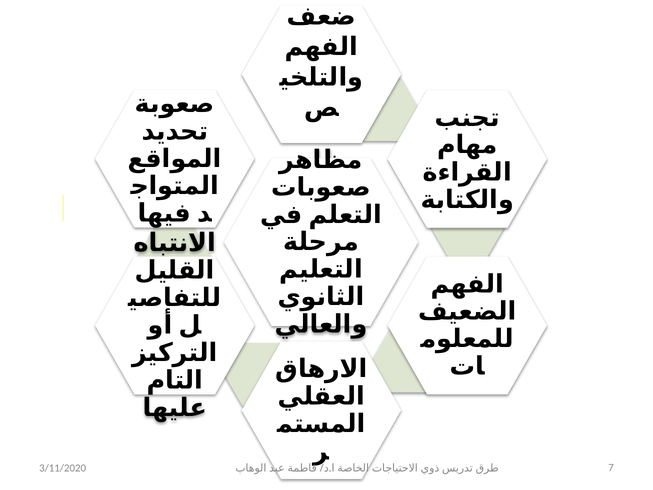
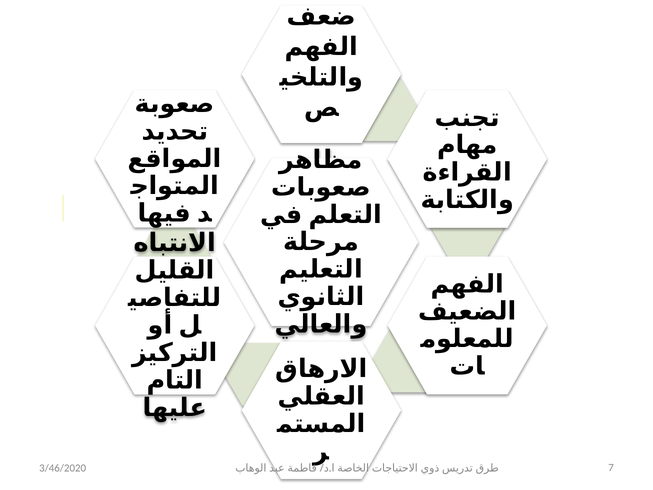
3/11/2020: 3/11/2020 -> 3/46/2020 (63, 468)
